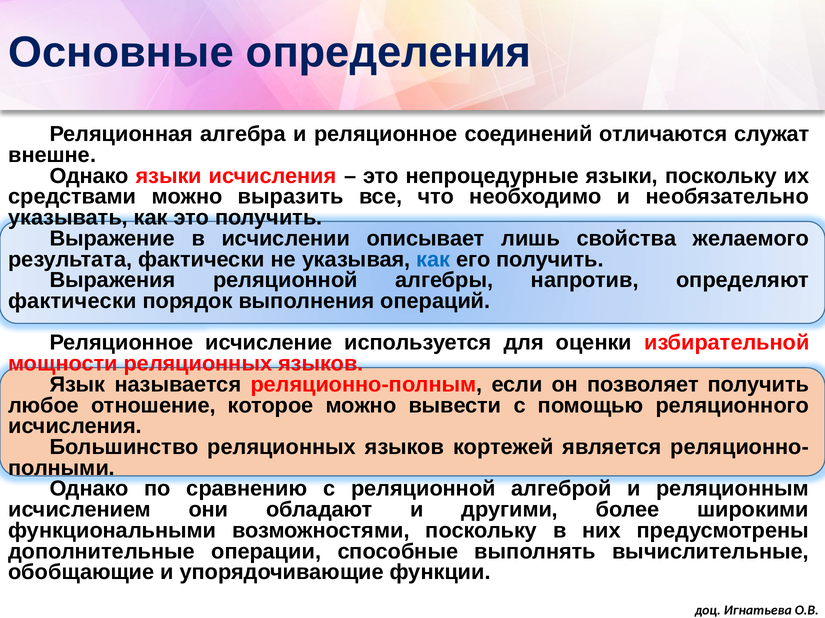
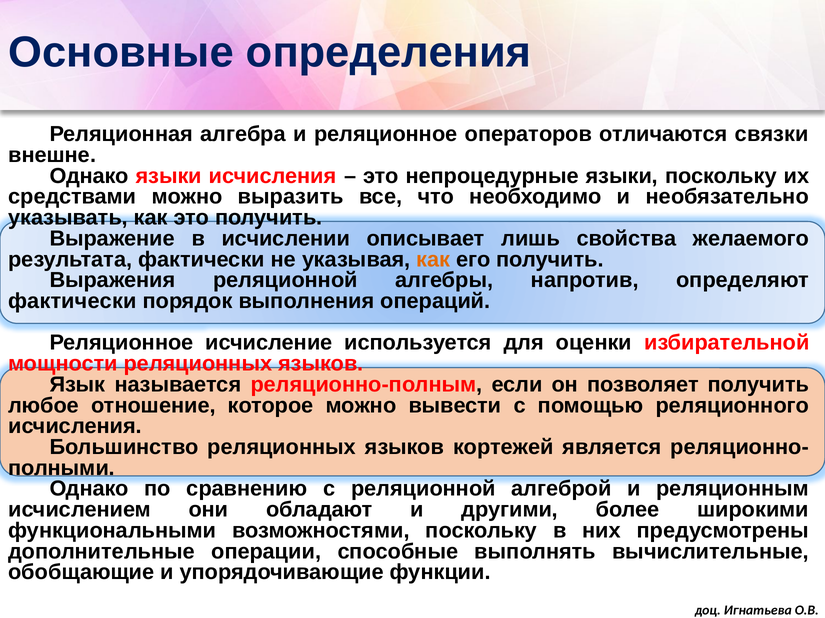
соединений: соединений -> операторов (528, 134)
служат: служат -> связки (772, 134)
как colour: blue -> orange (433, 260)
